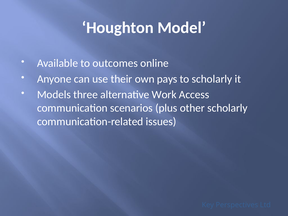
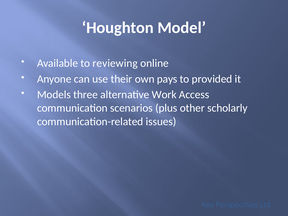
outcomes: outcomes -> reviewing (115, 63)
to scholarly: scholarly -> provided (212, 79)
